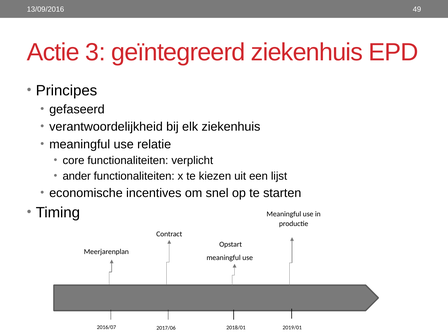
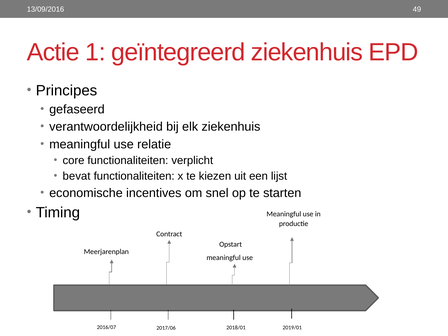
3: 3 -> 1 (96, 52)
ander: ander -> bevat (77, 176)
